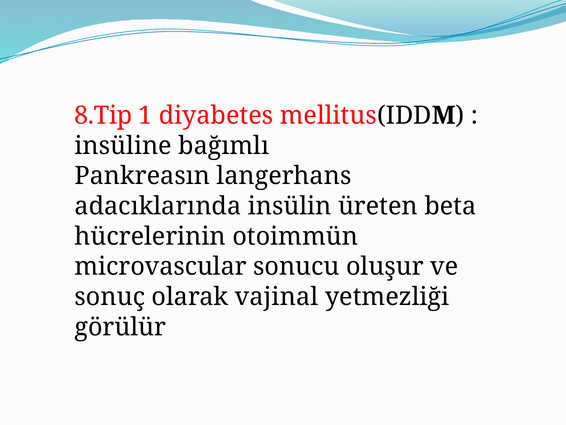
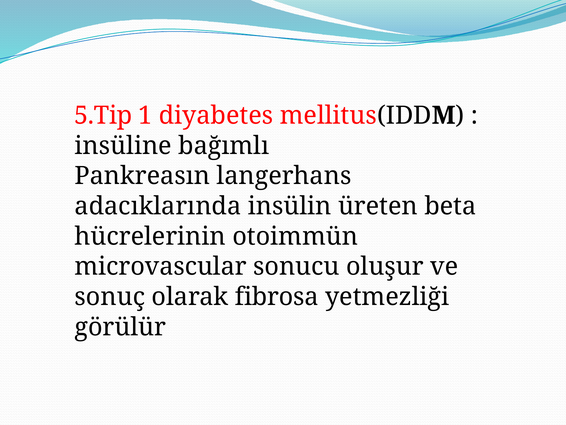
8.Tip: 8.Tip -> 5.Tip (103, 115)
vajinal: vajinal -> fibrosa (277, 297)
